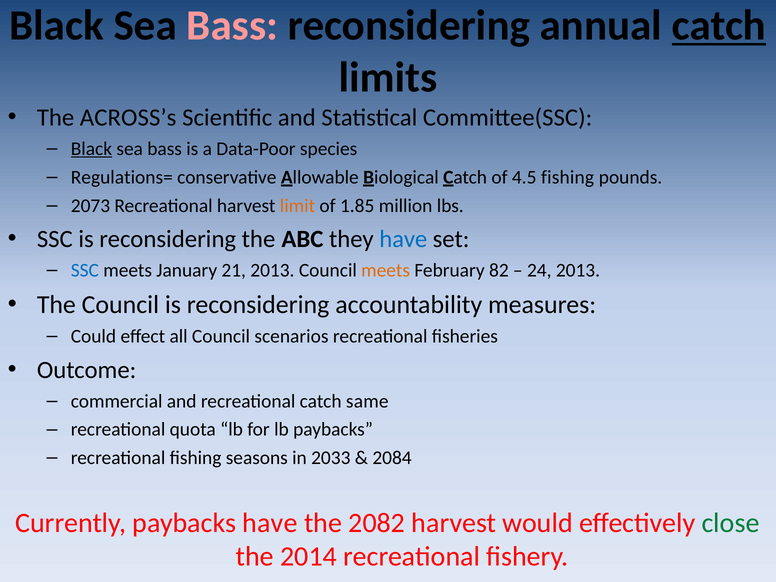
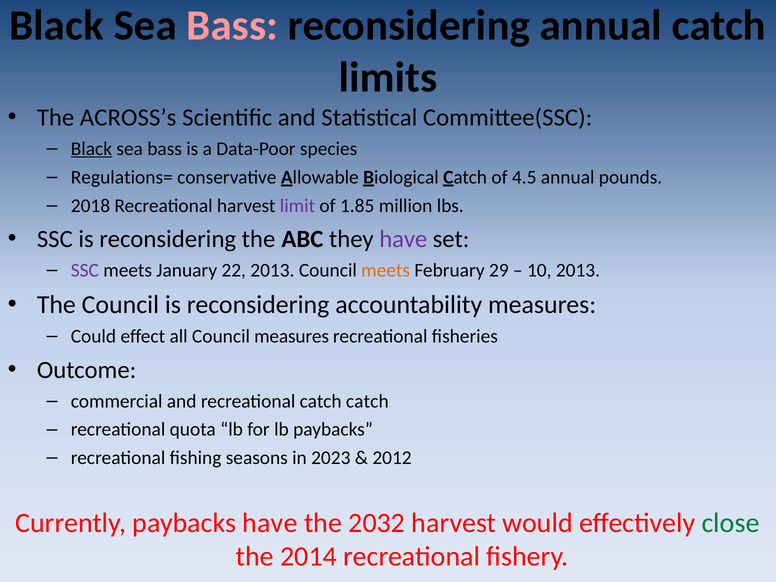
catch underline: present -> none (719, 26)
4.5 fishing: fishing -> annual (568, 177)
2073: 2073 -> 2018 (90, 206)
limit colour: orange -> purple (297, 206)
have colour: blue -> purple (403, 239)
SSC colour: blue -> purple (85, 270)
21: 21 -> 22 (234, 270)
82: 82 -> 29 (499, 270)
24: 24 -> 10 (539, 270)
Council scenarios: scenarios -> measures (292, 336)
catch same: same -> catch (367, 401)
2033: 2033 -> 2023 (331, 458)
2084: 2084 -> 2012 (392, 458)
2082: 2082 -> 2032 (377, 523)
